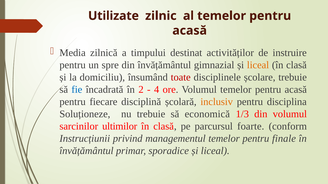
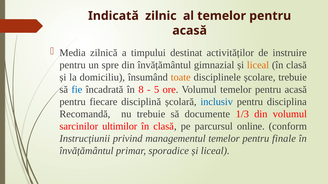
Utilizate: Utilizate -> Indicată (113, 16)
toate colour: red -> orange (181, 77)
2: 2 -> 8 (141, 90)
4: 4 -> 5 (157, 90)
inclusiv colour: orange -> blue (217, 102)
Soluționeze: Soluționeze -> Recomandă (85, 114)
economică: economică -> documente (207, 114)
foarte: foarte -> online (251, 127)
